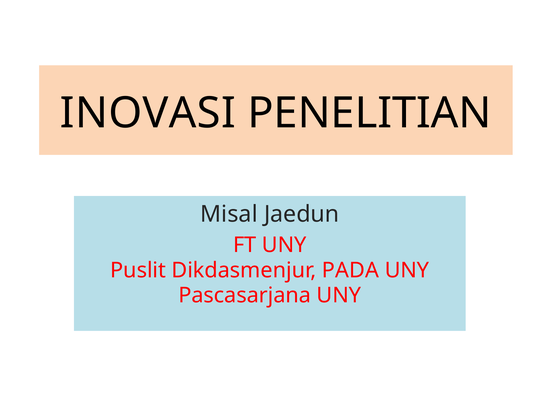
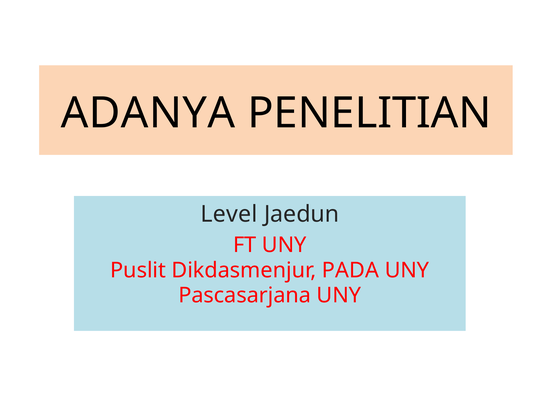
INOVASI: INOVASI -> ADANYA (148, 113)
Misal: Misal -> Level (229, 214)
